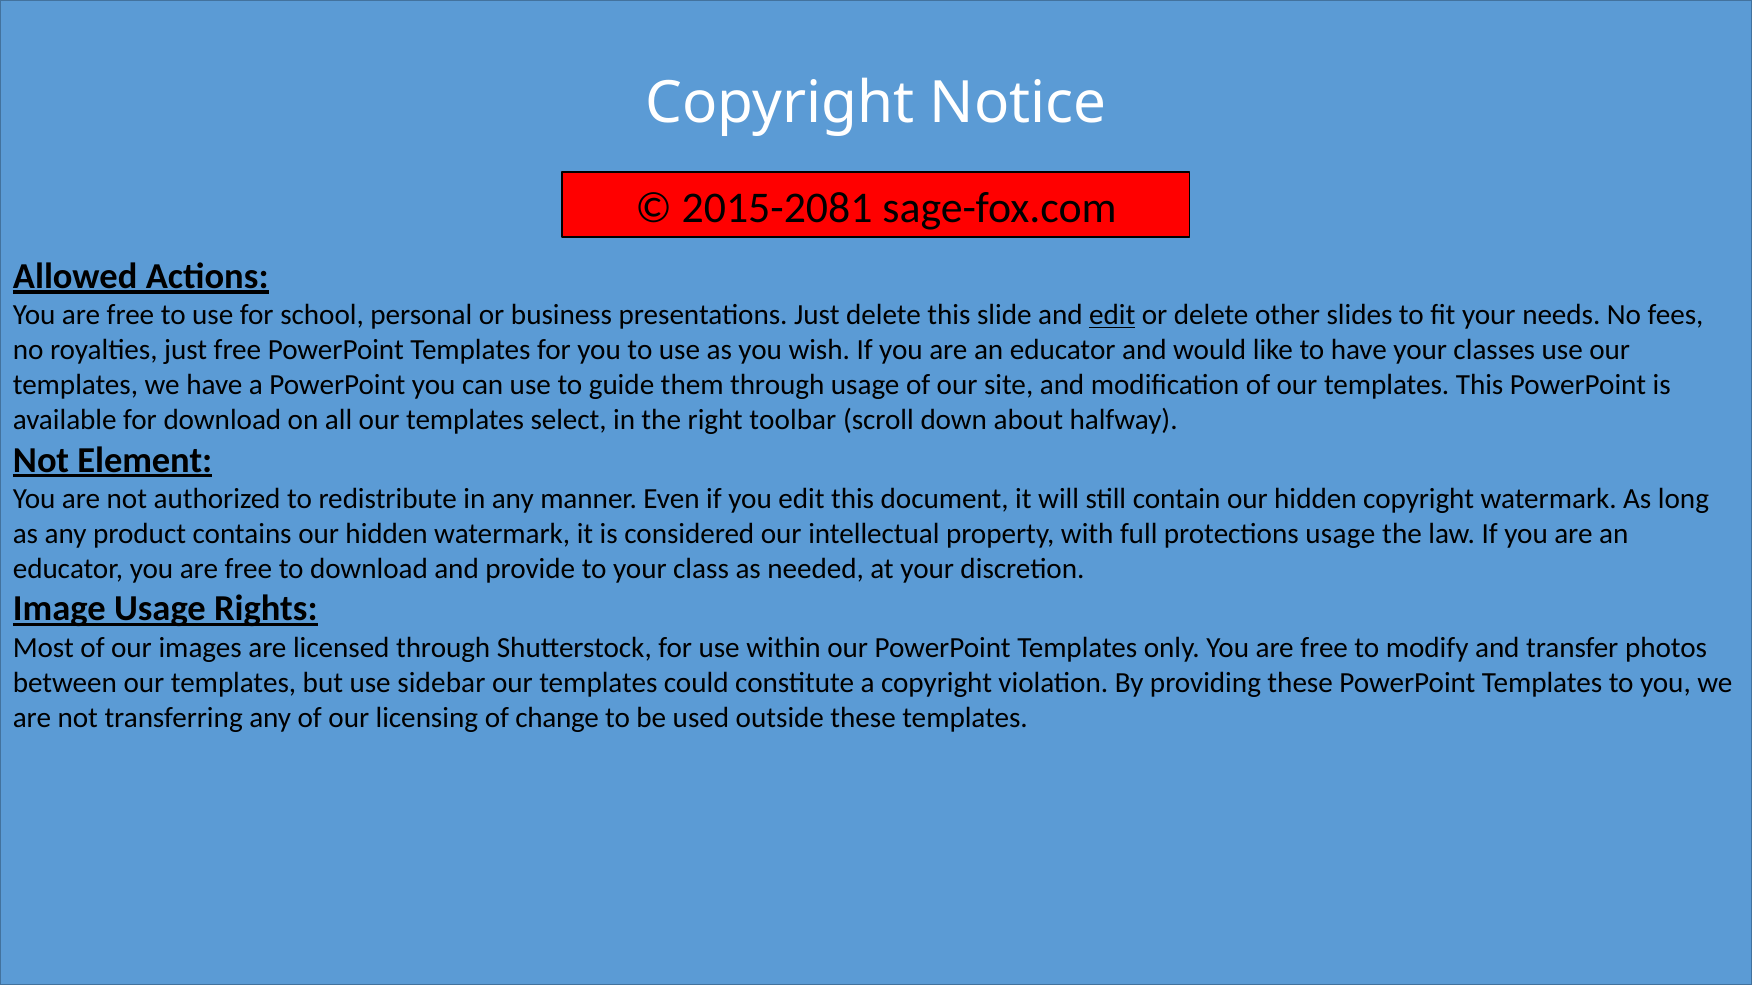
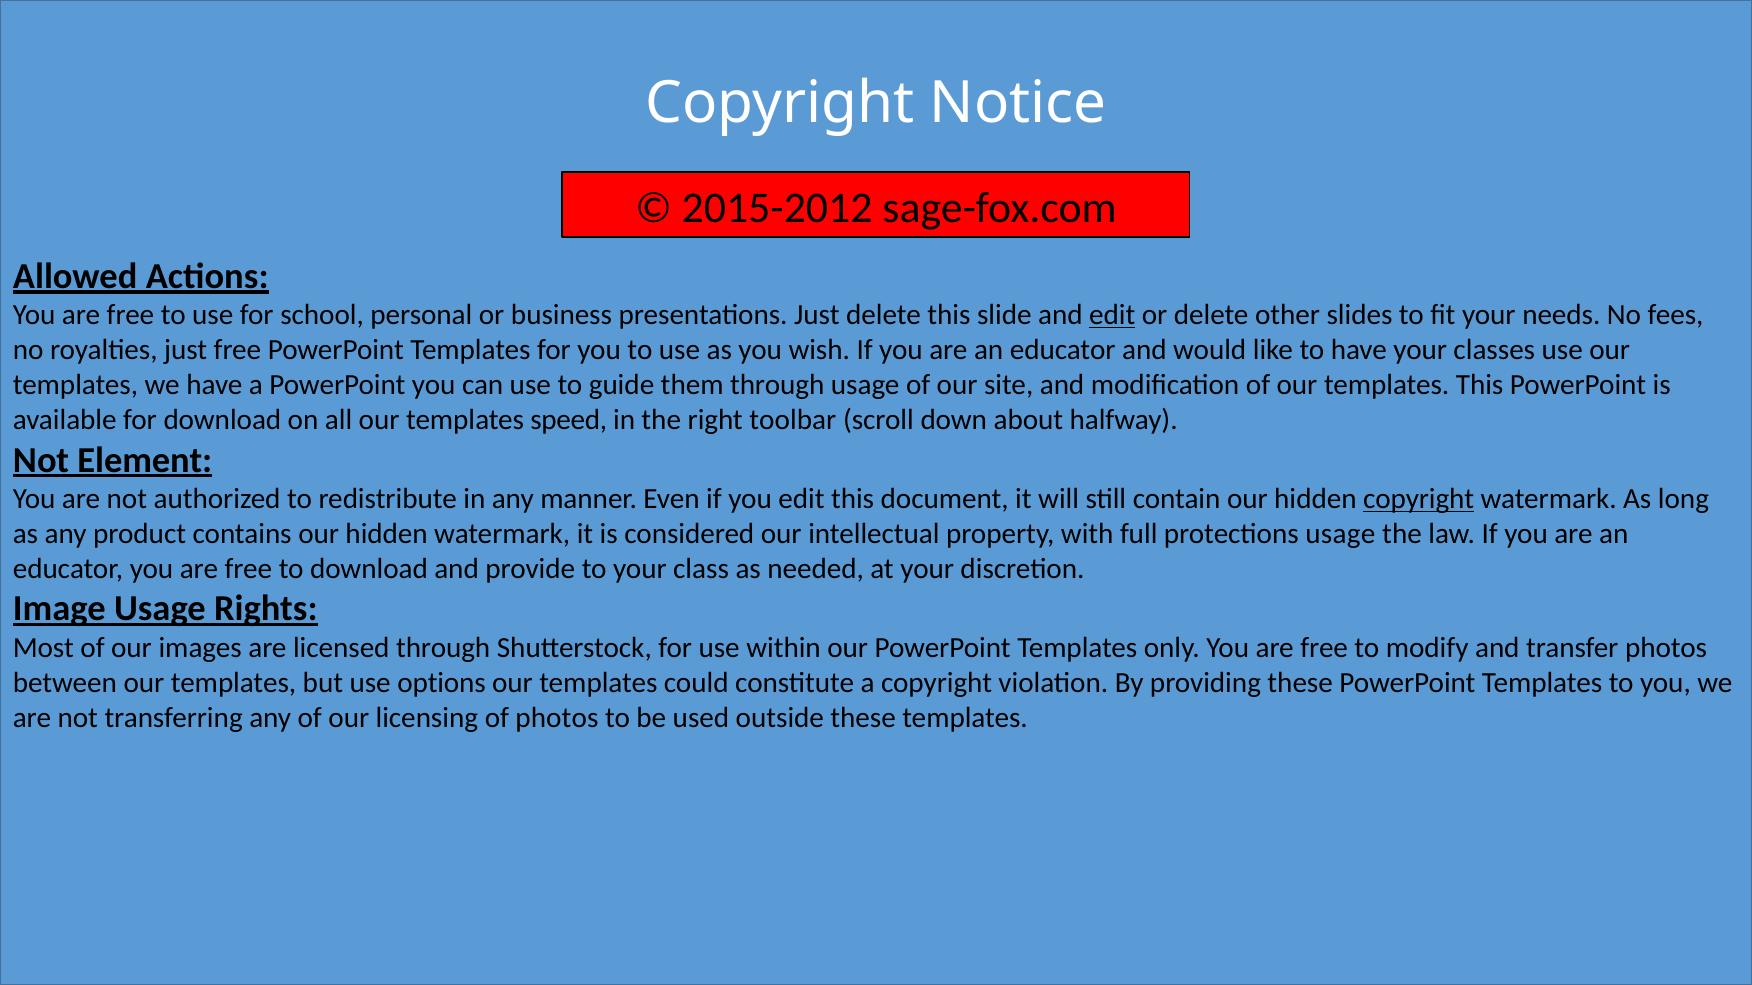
2015-2081: 2015-2081 -> 2015-2012 (777, 208)
select: select -> speed (569, 420)
copyright underline: none -> present (1419, 499)
sidebar: sidebar -> options (442, 683)
of change: change -> photos (557, 718)
